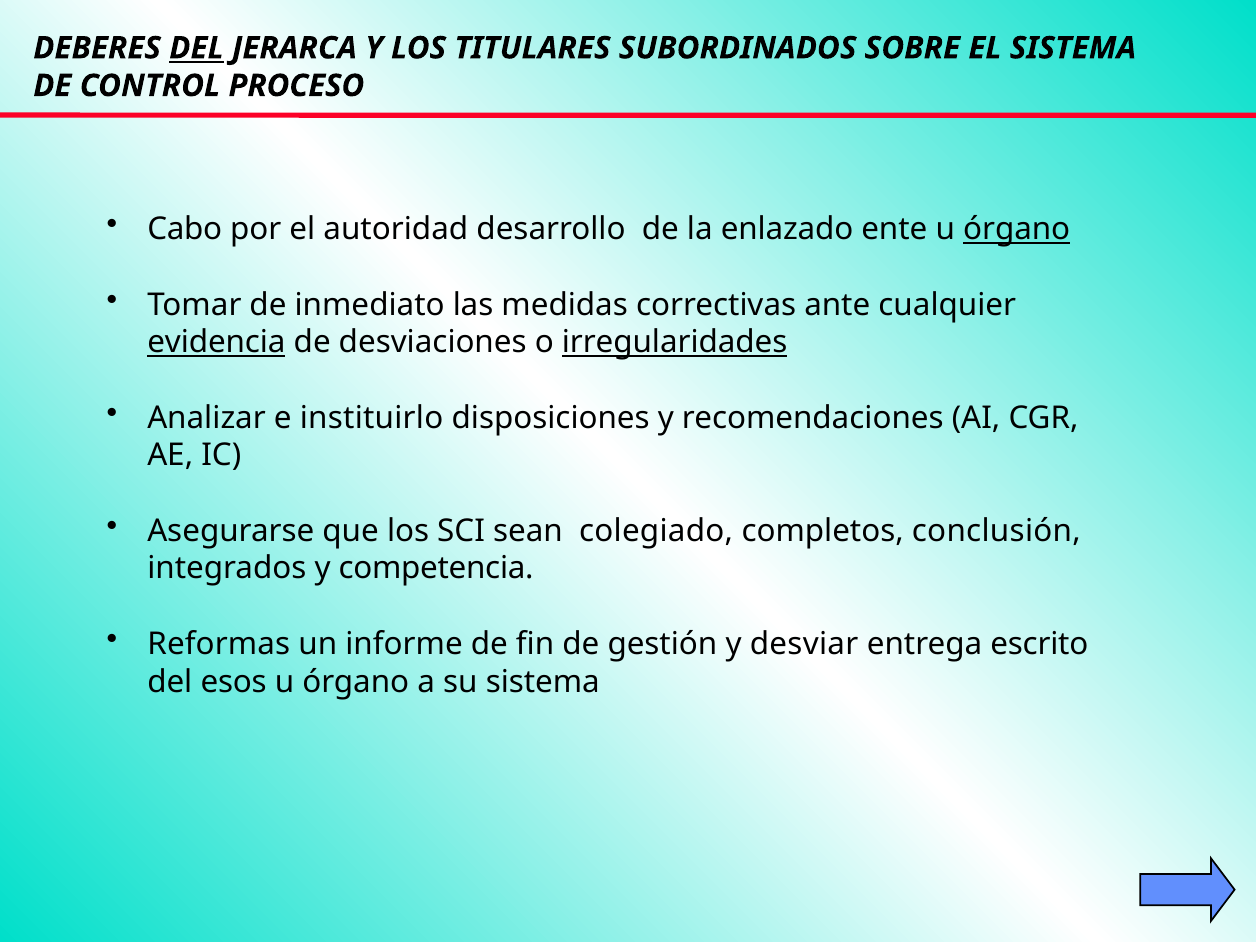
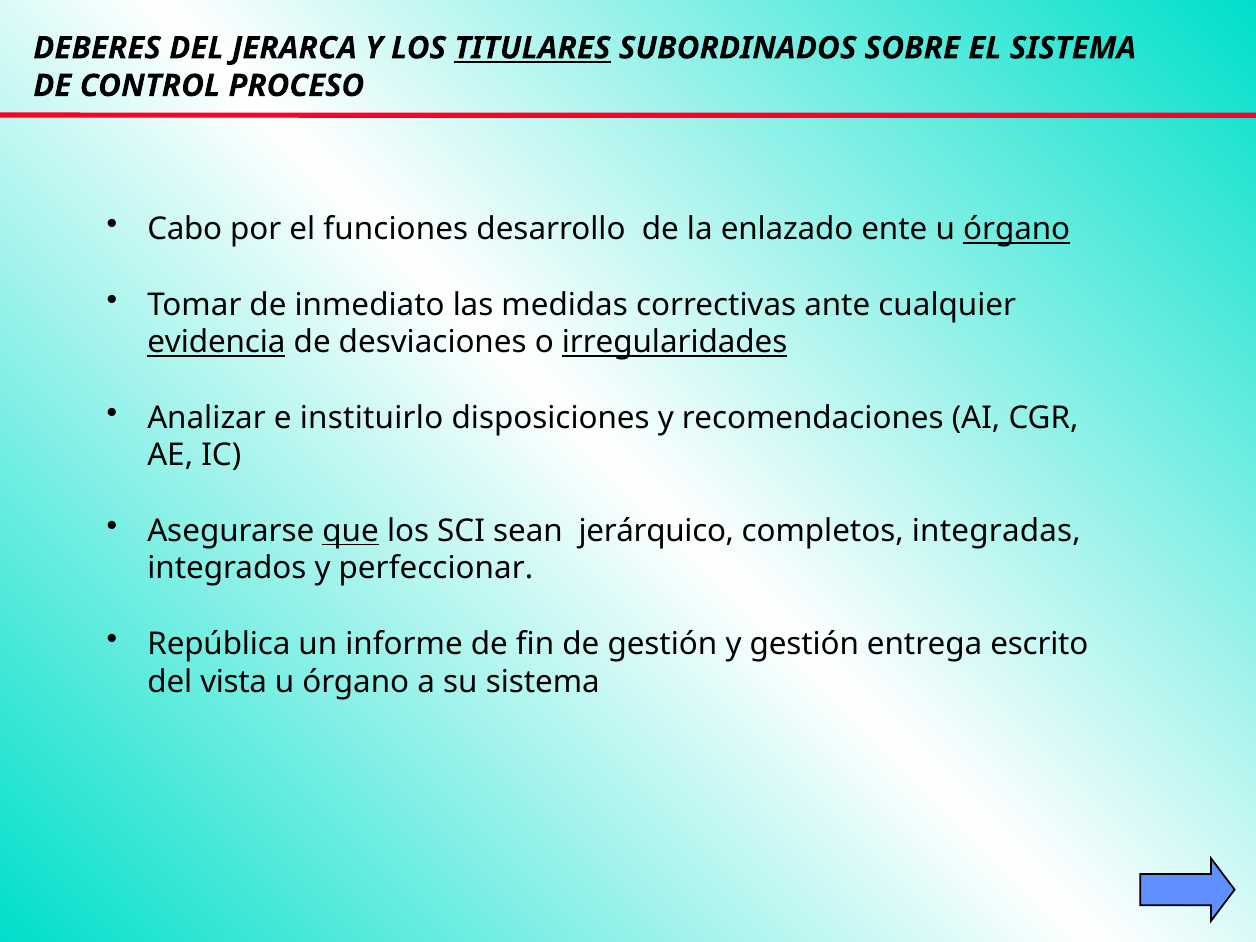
DEL underline: present -> none (196, 48)
TITULARES underline: none -> present (532, 48)
autoridad: autoridad -> funciones (396, 230)
que underline: none -> present (351, 531)
colegiado: colegiado -> jerárquico (656, 531)
conclusión: conclusión -> integradas (996, 531)
competencia: competencia -> perfeccionar (436, 569)
Reformas: Reformas -> República (219, 644)
y desviar: desviar -> gestión (804, 644)
esos: esos -> vista (234, 682)
